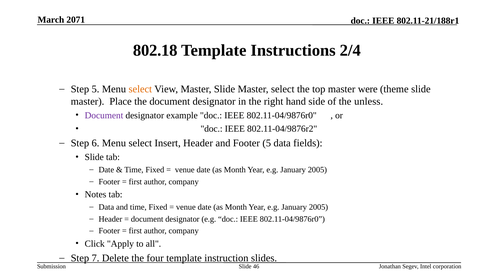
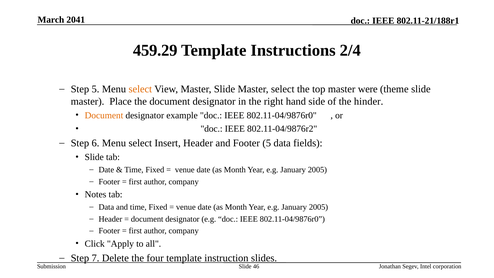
2071: 2071 -> 2041 (76, 20)
802.18: 802.18 -> 459.29 (155, 51)
unless: unless -> hinder (369, 101)
Document colour: purple -> orange (104, 115)
